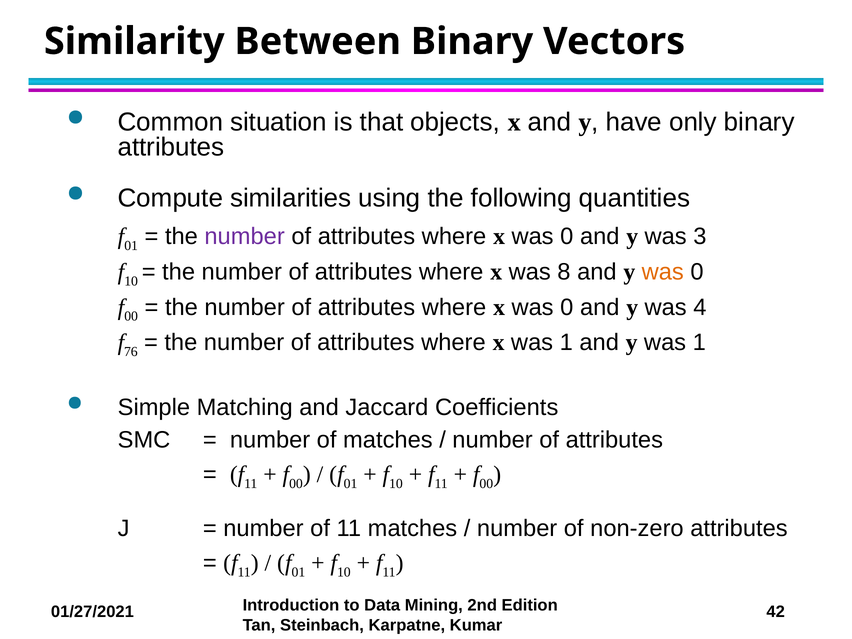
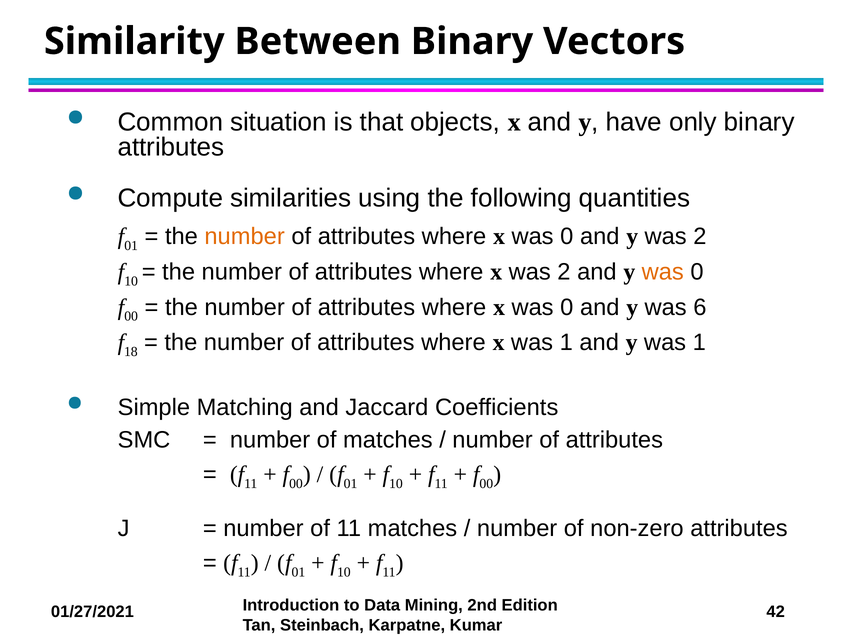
number colour: purple -> orange (245, 236)
y was 3: 3 -> 2 (700, 236)
x was 8: 8 -> 2 (564, 272)
4: 4 -> 6 (700, 307)
76: 76 -> 18 (131, 352)
